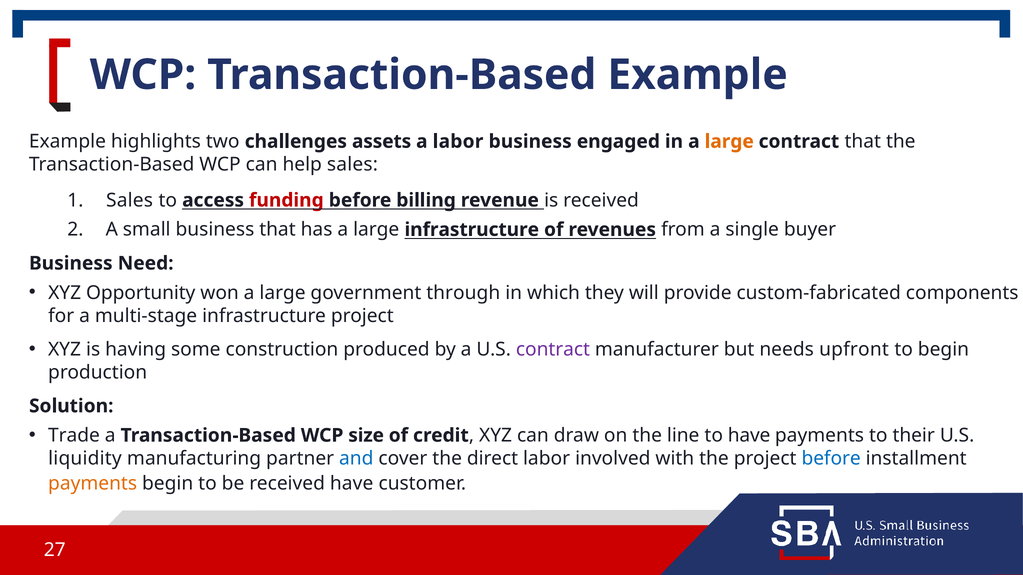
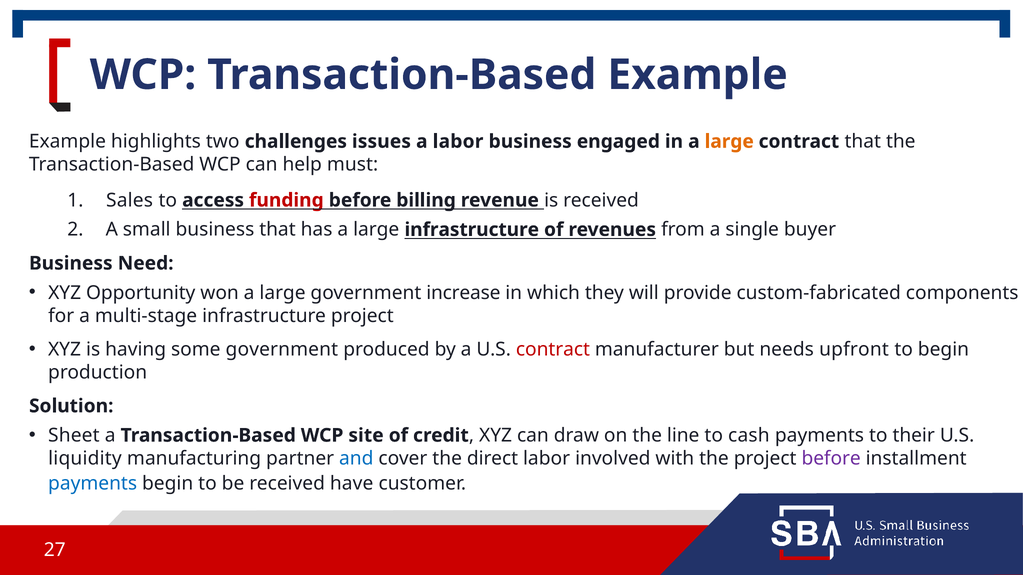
assets: assets -> issues (381, 142)
help sales: sales -> must (353, 165)
through: through -> increase (463, 293)
some construction: construction -> government (282, 350)
contract colour: purple -> red (553, 350)
Trade: Trade -> Sheet (74, 436)
size: size -> site (366, 436)
to have: have -> cash (749, 436)
before colour: blue -> purple (831, 459)
payments colour: orange -> blue (93, 484)
